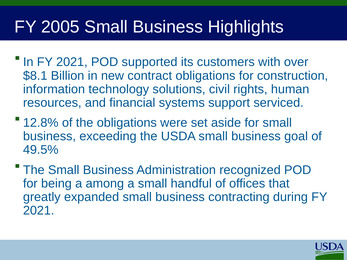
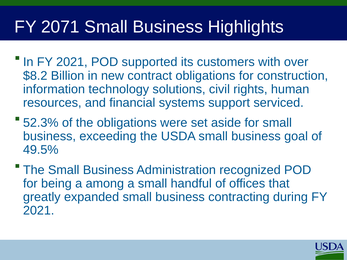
2005: 2005 -> 2071 (60, 27)
$8.1: $8.1 -> $8.2 (35, 76)
12.8%: 12.8% -> 52.3% (41, 123)
